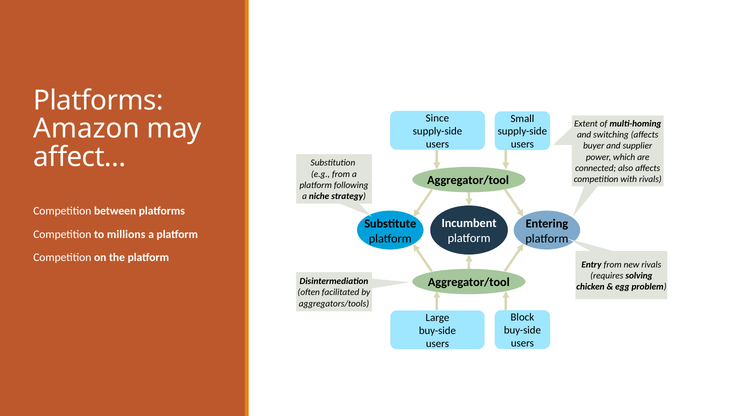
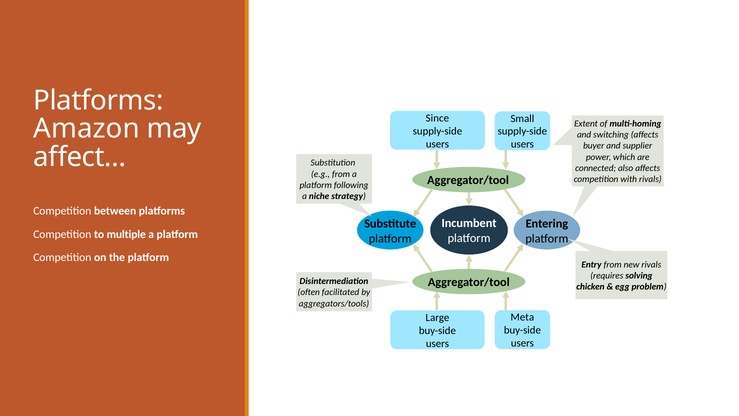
millions: millions -> multiple (126, 234)
Block: Block -> Meta (522, 317)
